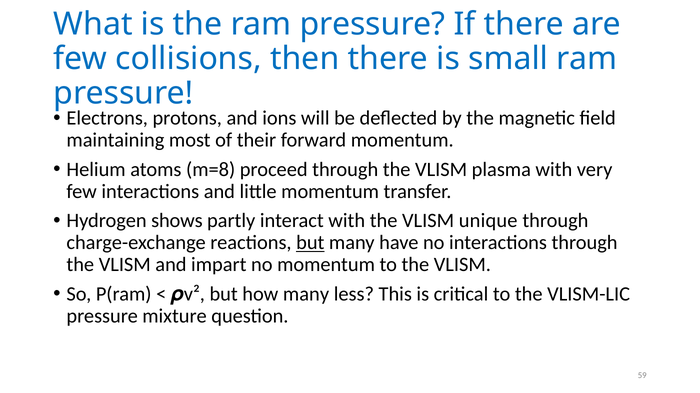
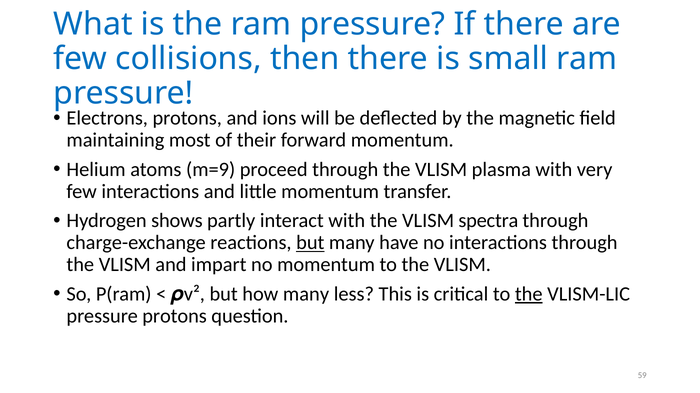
m=8: m=8 -> m=9 (211, 170)
unique: unique -> spectra (488, 221)
the underline: none -> present (529, 295)
pressure mixture: mixture -> protons (175, 317)
